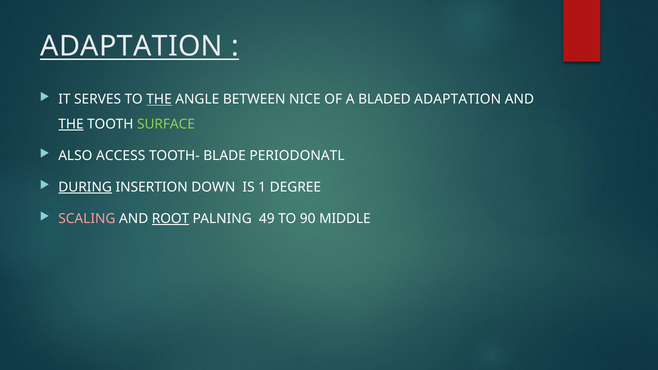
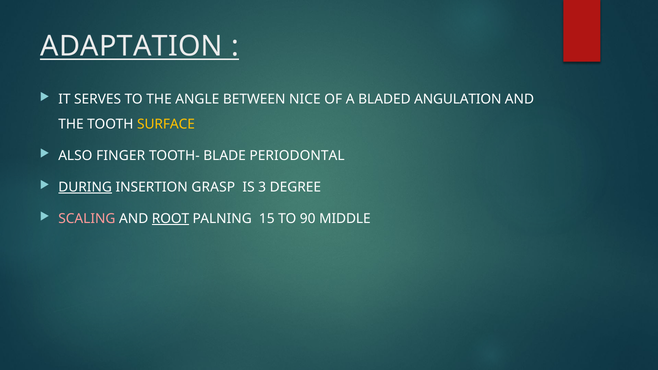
THE underline: present -> none (159, 99)
BLADED ADAPTATION: ADAPTATION -> ANGULATION (458, 99)
THE underline: present -> none (71, 124)
SURFACE colour: light green -> yellow (166, 124)
ACCESS: ACCESS -> FINGER (121, 156)
PERIODONATL: PERIODONATL -> PERIODONTAL (297, 156)
DOWN: DOWN -> GRASP (213, 187)
1: 1 -> 3 (262, 187)
49: 49 -> 15 (267, 219)
